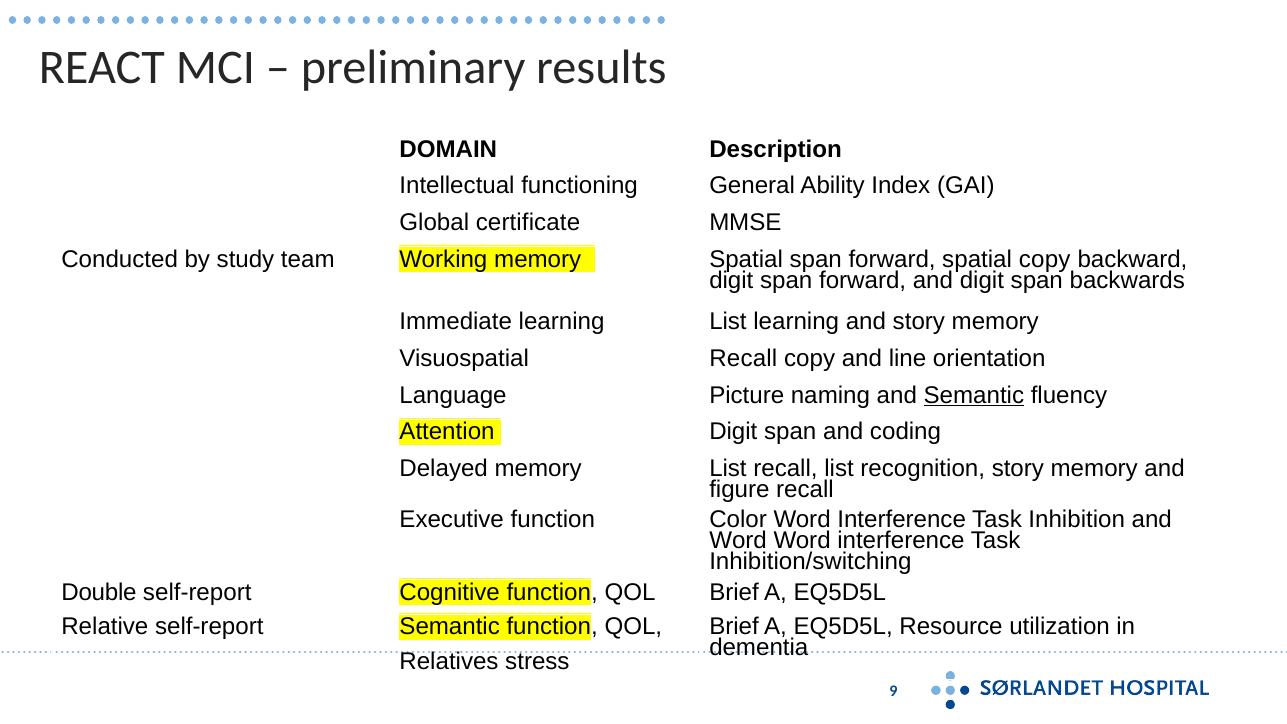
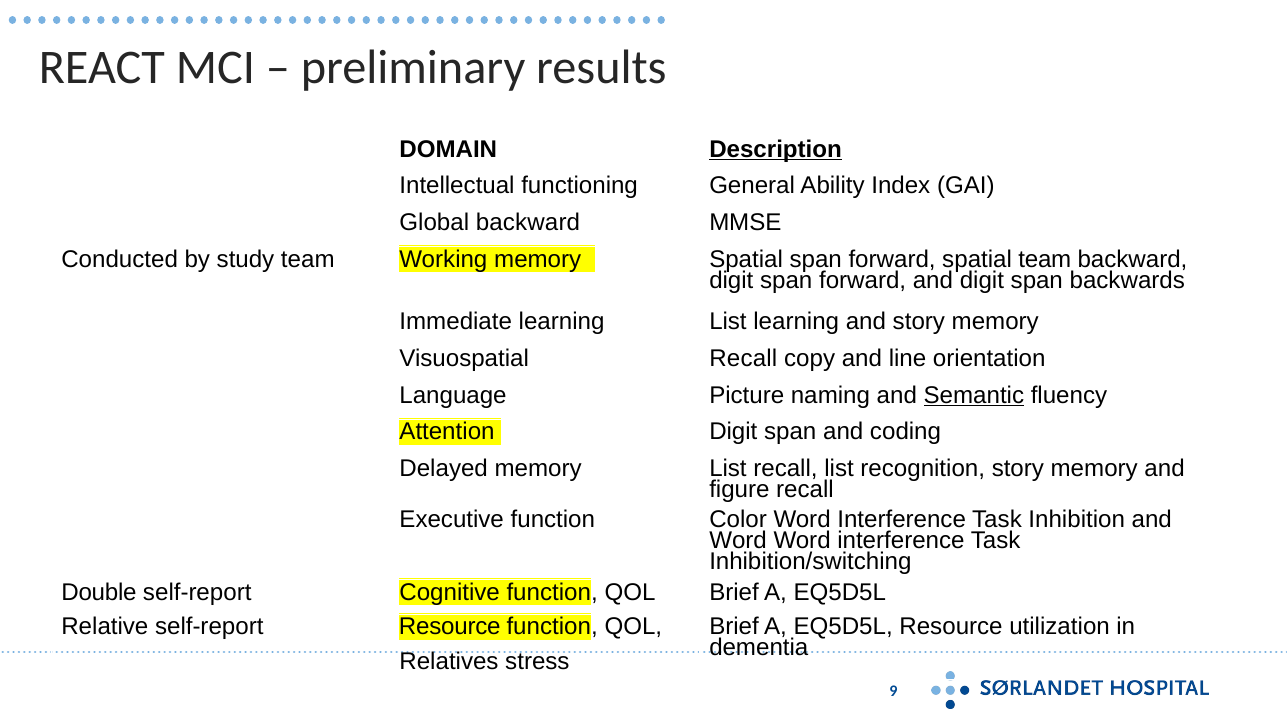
Description underline: none -> present (776, 149)
Global certificate: certificate -> backward (528, 222)
spatial copy: copy -> team (1045, 259)
self-report Semantic: Semantic -> Resource (450, 627)
